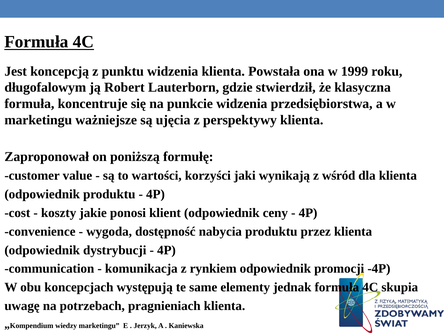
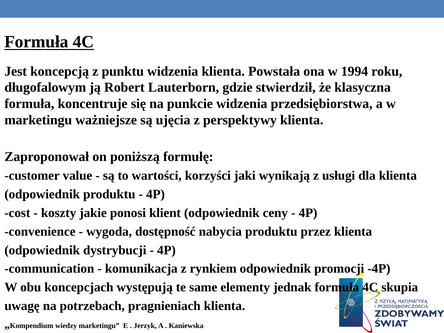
1999: 1999 -> 1994 (355, 71)
wśród: wśród -> usługi (339, 176)
